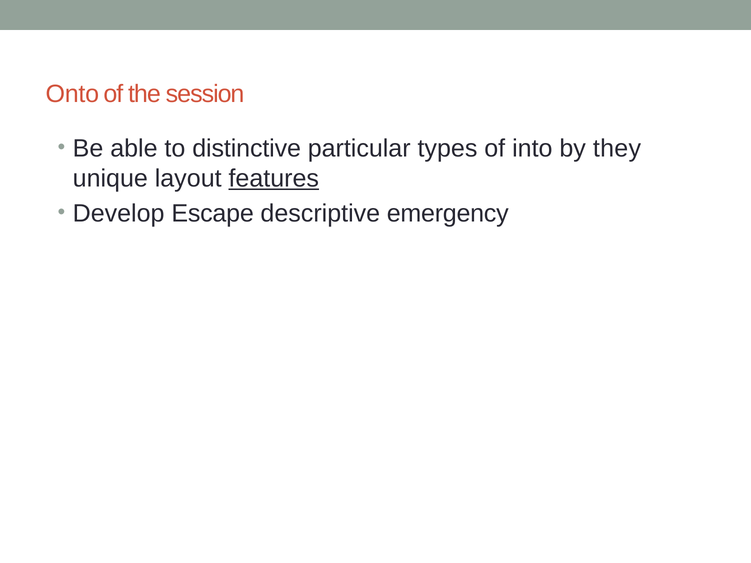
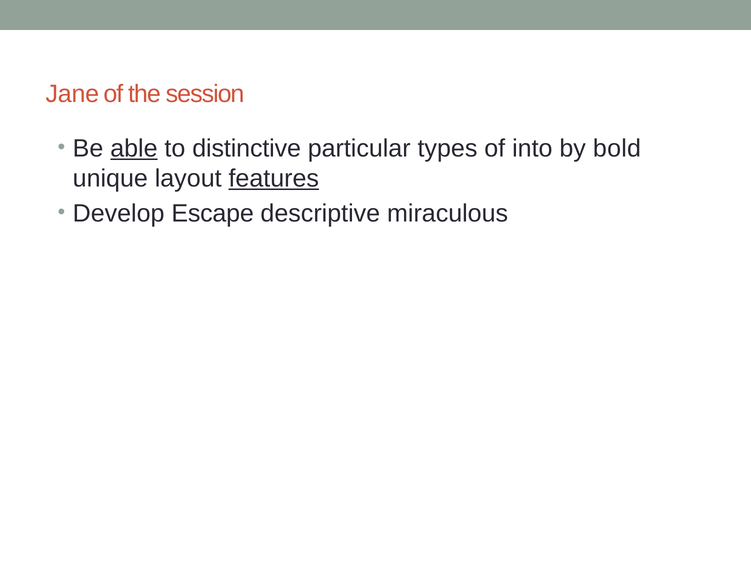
Onto: Onto -> Jane (72, 94)
able underline: none -> present (134, 148)
they: they -> bold (617, 148)
emergency: emergency -> miraculous (448, 214)
